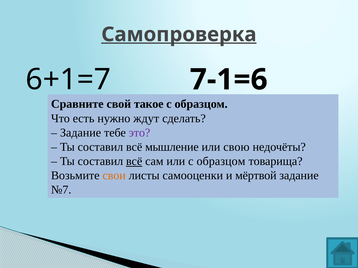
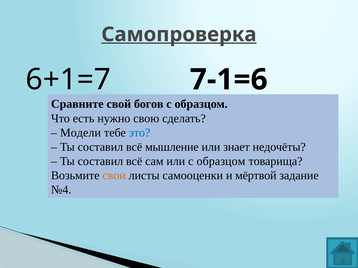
такое: такое -> богов (149, 104)
ждут: ждут -> свою (146, 119)
Задание: Задание -> Модели (81, 133)
это colour: purple -> blue (140, 133)
свою: свою -> знает (237, 147)
всё underline: present -> none (134, 162)
№7: №7 -> №4 (61, 190)
